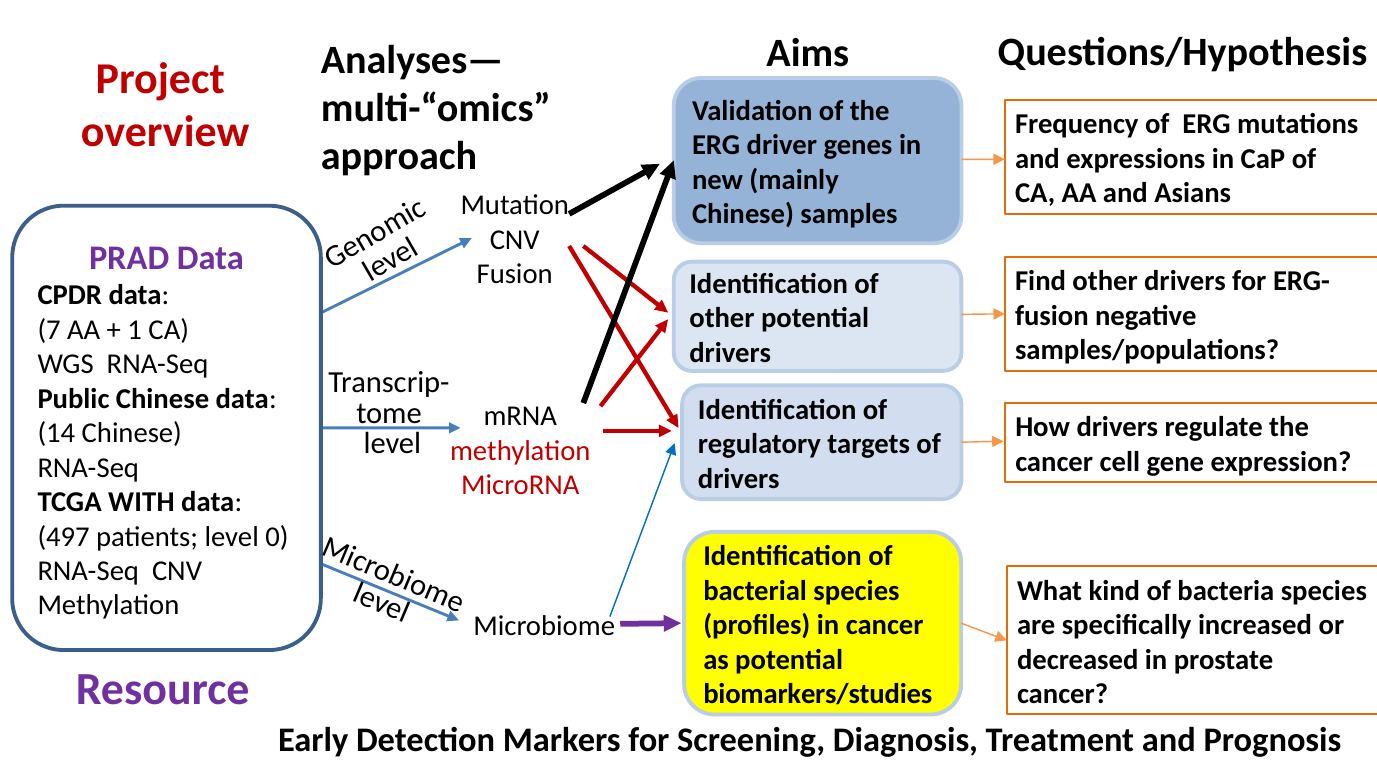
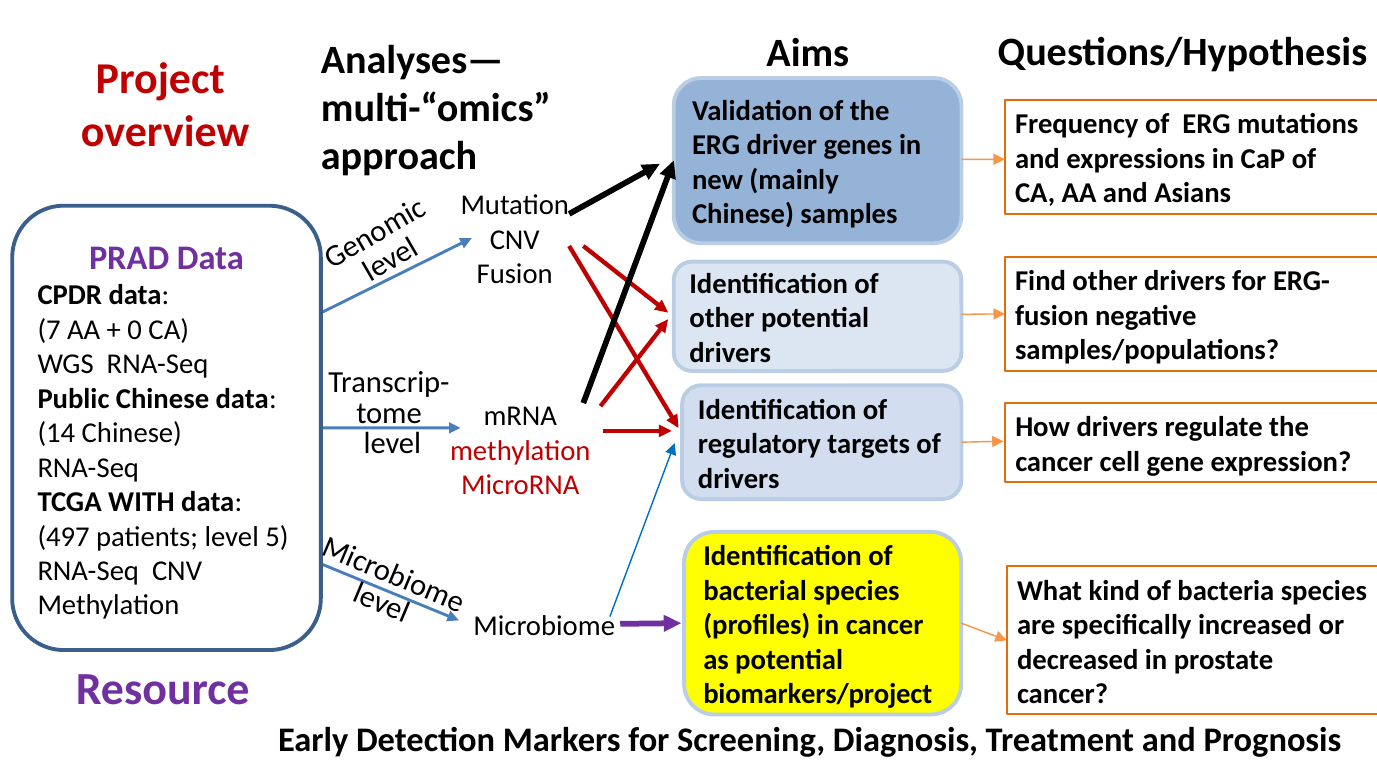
1: 1 -> 0 (135, 330)
0: 0 -> 5 (277, 536)
biomarkers/studies: biomarkers/studies -> biomarkers/project (818, 694)
